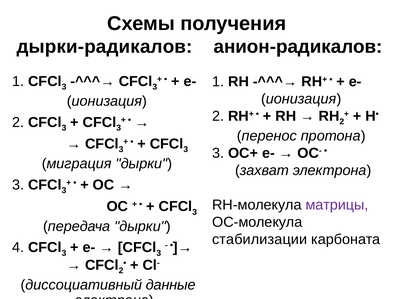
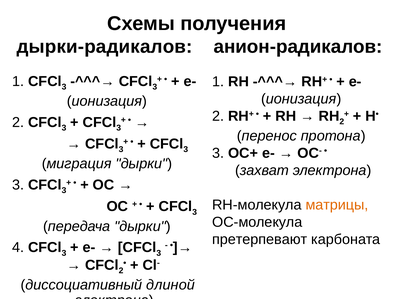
матрицы colour: purple -> orange (337, 205)
стабилизации: стабилизации -> претерпевают (260, 240)
данные: данные -> длиной (171, 285)
